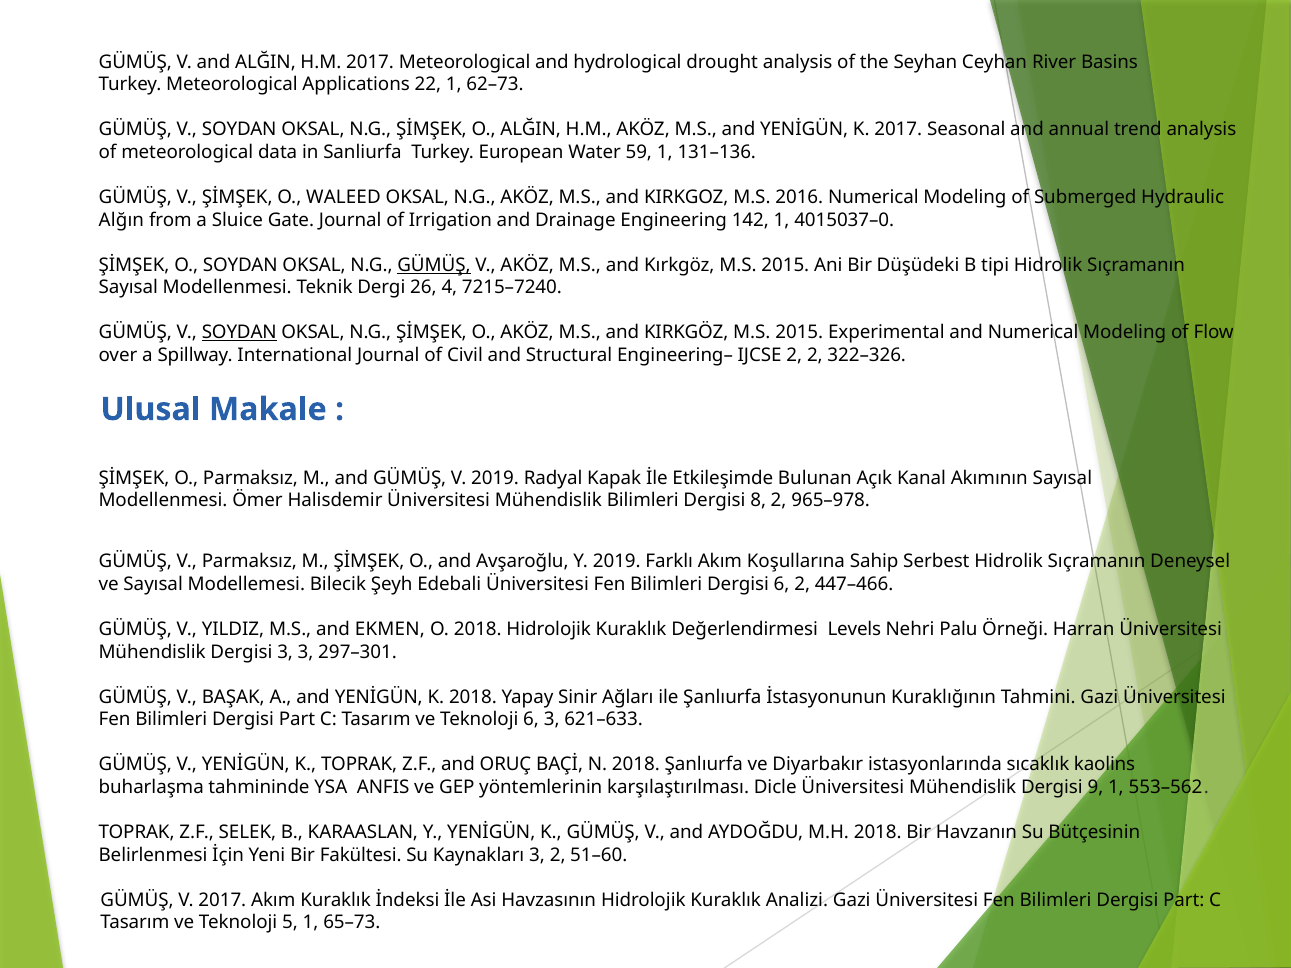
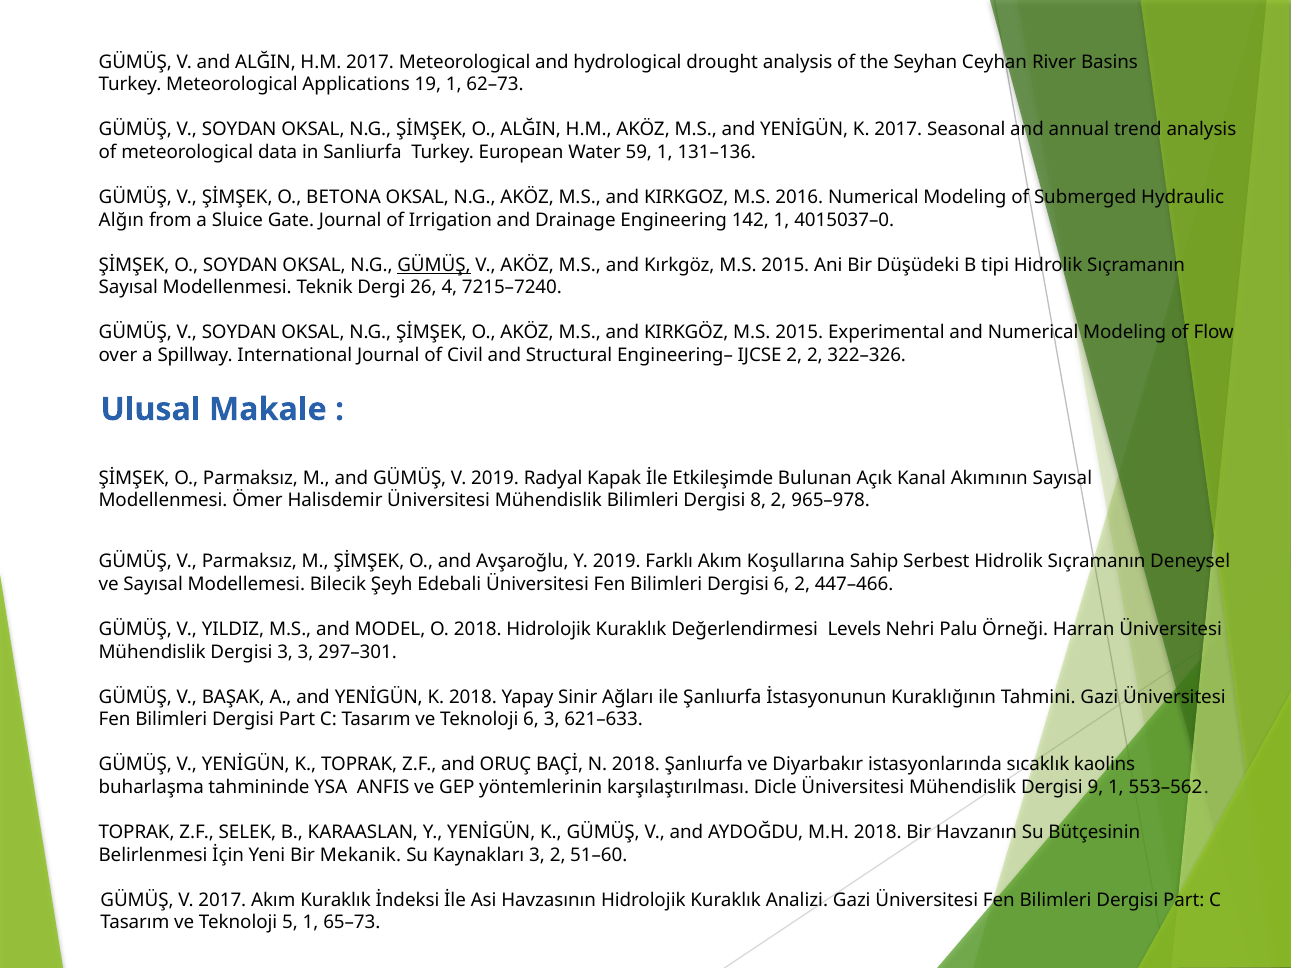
22: 22 -> 19 (428, 85)
WALEED: WALEED -> BETONA (343, 197)
SOYDAN underline: present -> none (239, 333)
EKMEN: EKMEN -> MODEL (390, 629)
Fakültesi: Fakültesi -> Mekanik (361, 855)
